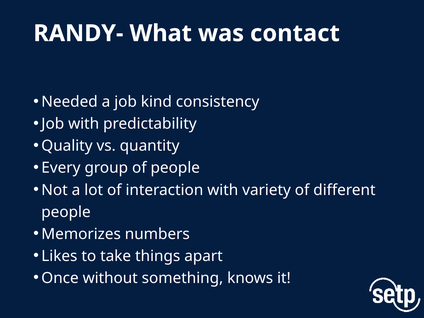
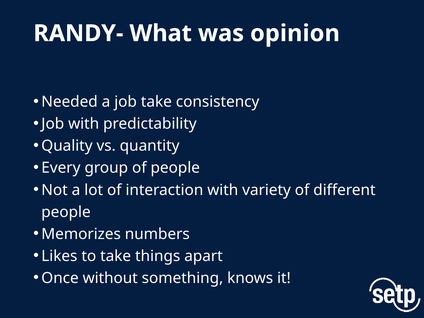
contact: contact -> opinion (295, 33)
job kind: kind -> take (156, 102)
